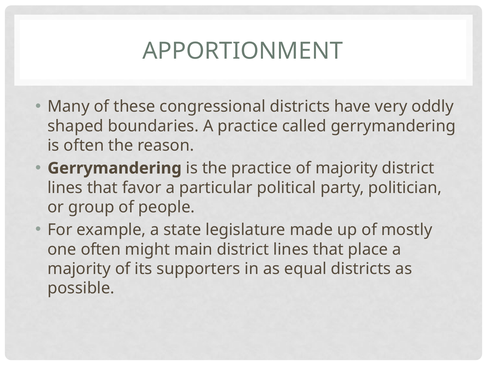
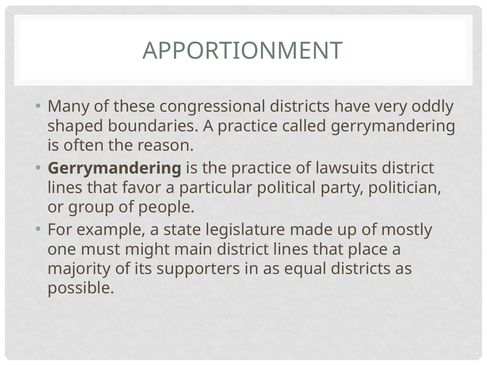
of majority: majority -> lawsuits (347, 168)
one often: often -> must (101, 249)
